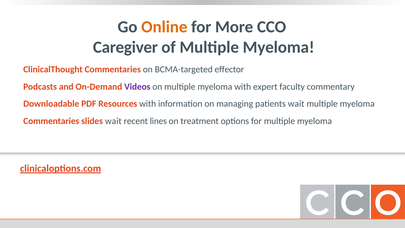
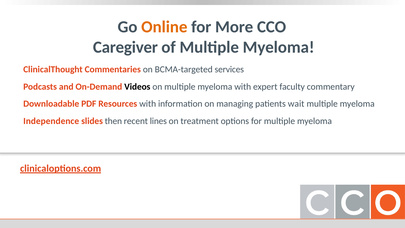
effector: effector -> services (229, 69)
Videos colour: purple -> black (137, 87)
Commentaries: Commentaries -> Independence (51, 121)
slides wait: wait -> then (113, 121)
